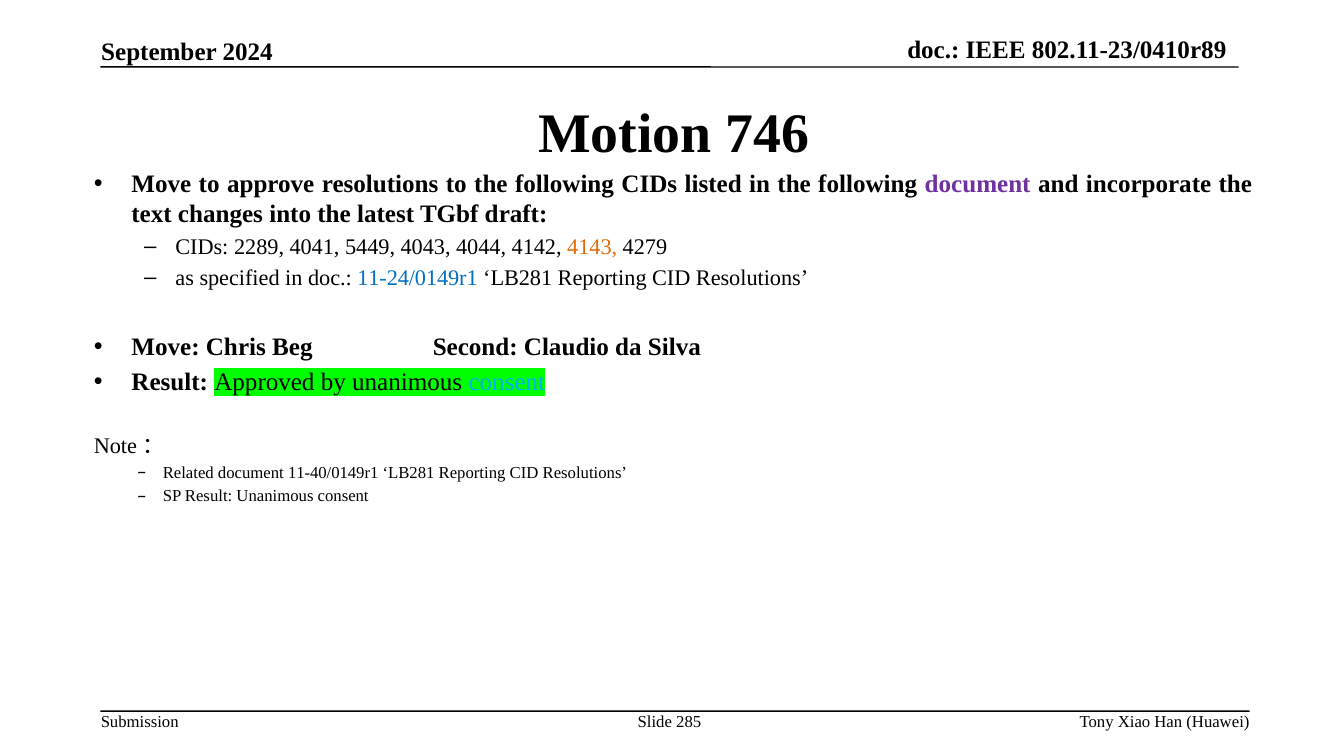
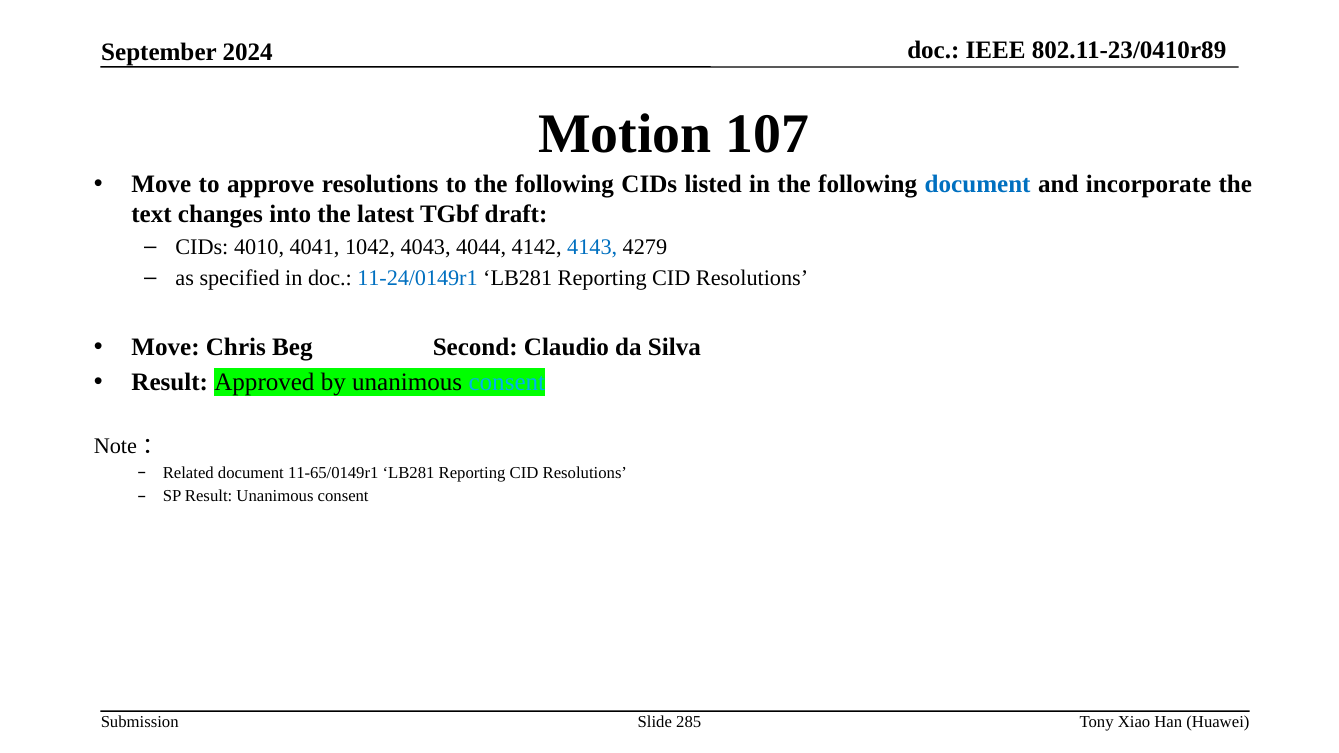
746: 746 -> 107 (767, 134)
document colour: purple -> blue (978, 184)
2289: 2289 -> 4010 (259, 247)
5449: 5449 -> 1042 (370, 247)
4143 colour: orange -> blue (592, 247)
11-40/0149r1: 11-40/0149r1 -> 11-65/0149r1 (333, 473)
